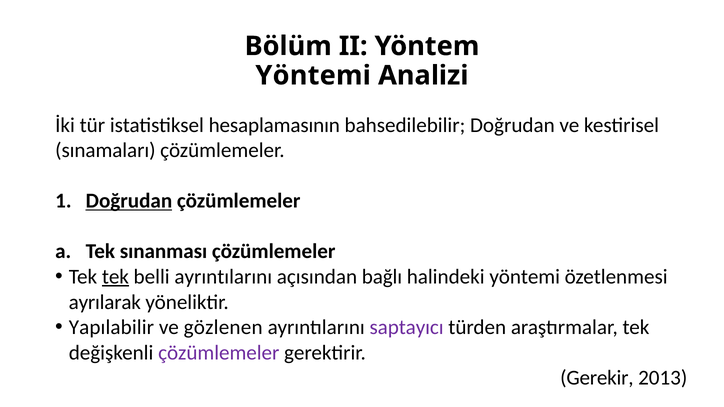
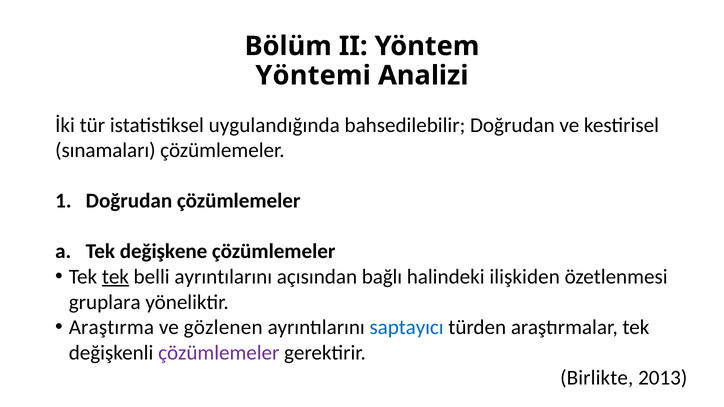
hesaplamasının: hesaplamasının -> uygulandığında (274, 125)
Doğrudan underline: present -> none (129, 201)
sınanması: sınanması -> değişkene (164, 252)
halindeki yöntemi: yöntemi -> ilişkiden (525, 277)
ayrılarak: ayrılarak -> gruplara (105, 302)
Yapılabilir: Yapılabilir -> Araştırma (111, 328)
saptayıcı colour: purple -> blue (407, 328)
Gerekir: Gerekir -> Birlikte (597, 378)
